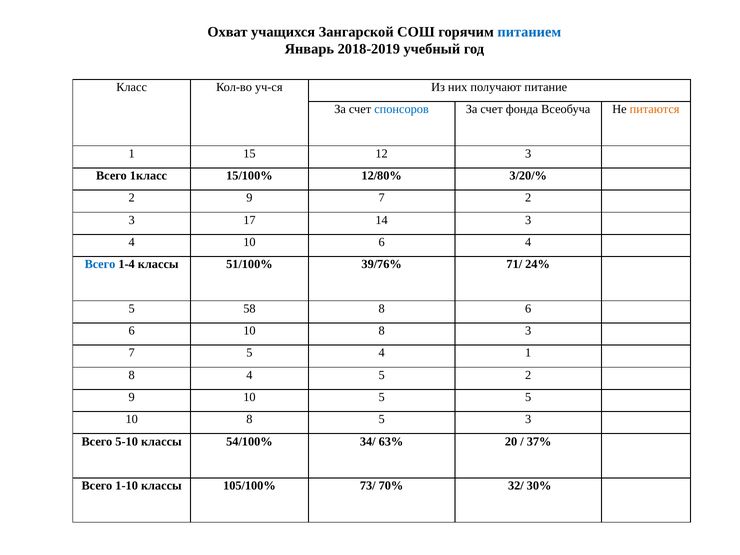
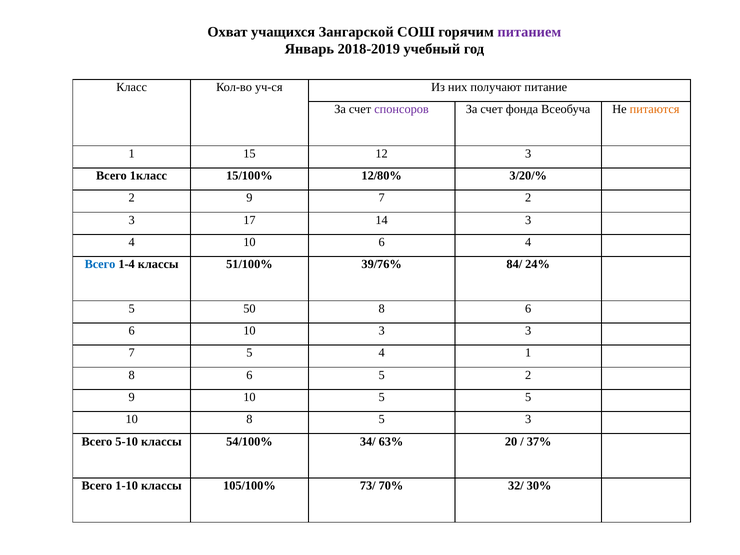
питанием colour: blue -> purple (529, 32)
спонсоров colour: blue -> purple (402, 109)
71/: 71/ -> 84/ (514, 264)
58: 58 -> 50 (249, 309)
6 10 8: 8 -> 3 (382, 331)
4: 4 -> 6 (249, 375)
